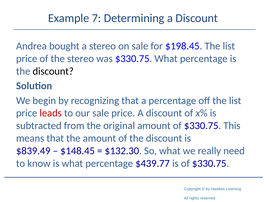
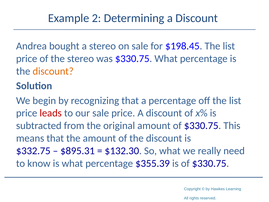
7: 7 -> 2 (97, 18)
discount colour: black -> orange (53, 71)
$839.49: $839.49 -> $332.75 (33, 151)
$148.45: $148.45 -> $895.31 (78, 151)
$439.77: $439.77 -> $355.39 (153, 163)
